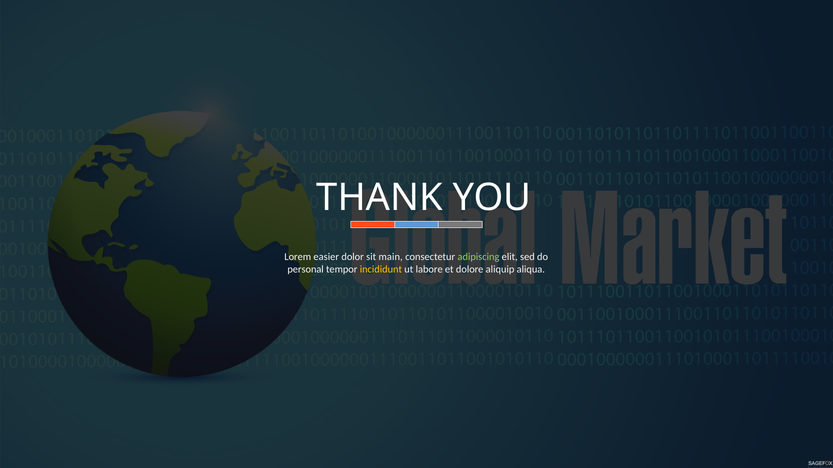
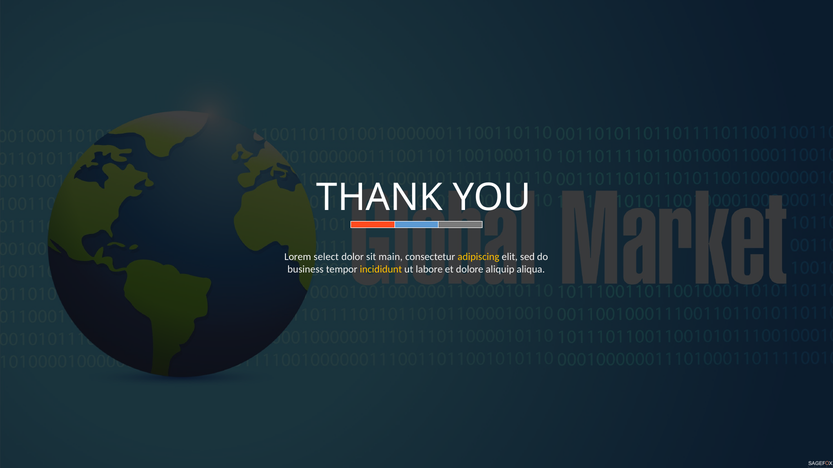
easier: easier -> select (326, 257)
adipiscing colour: light green -> yellow (478, 257)
personal: personal -> business (306, 270)
